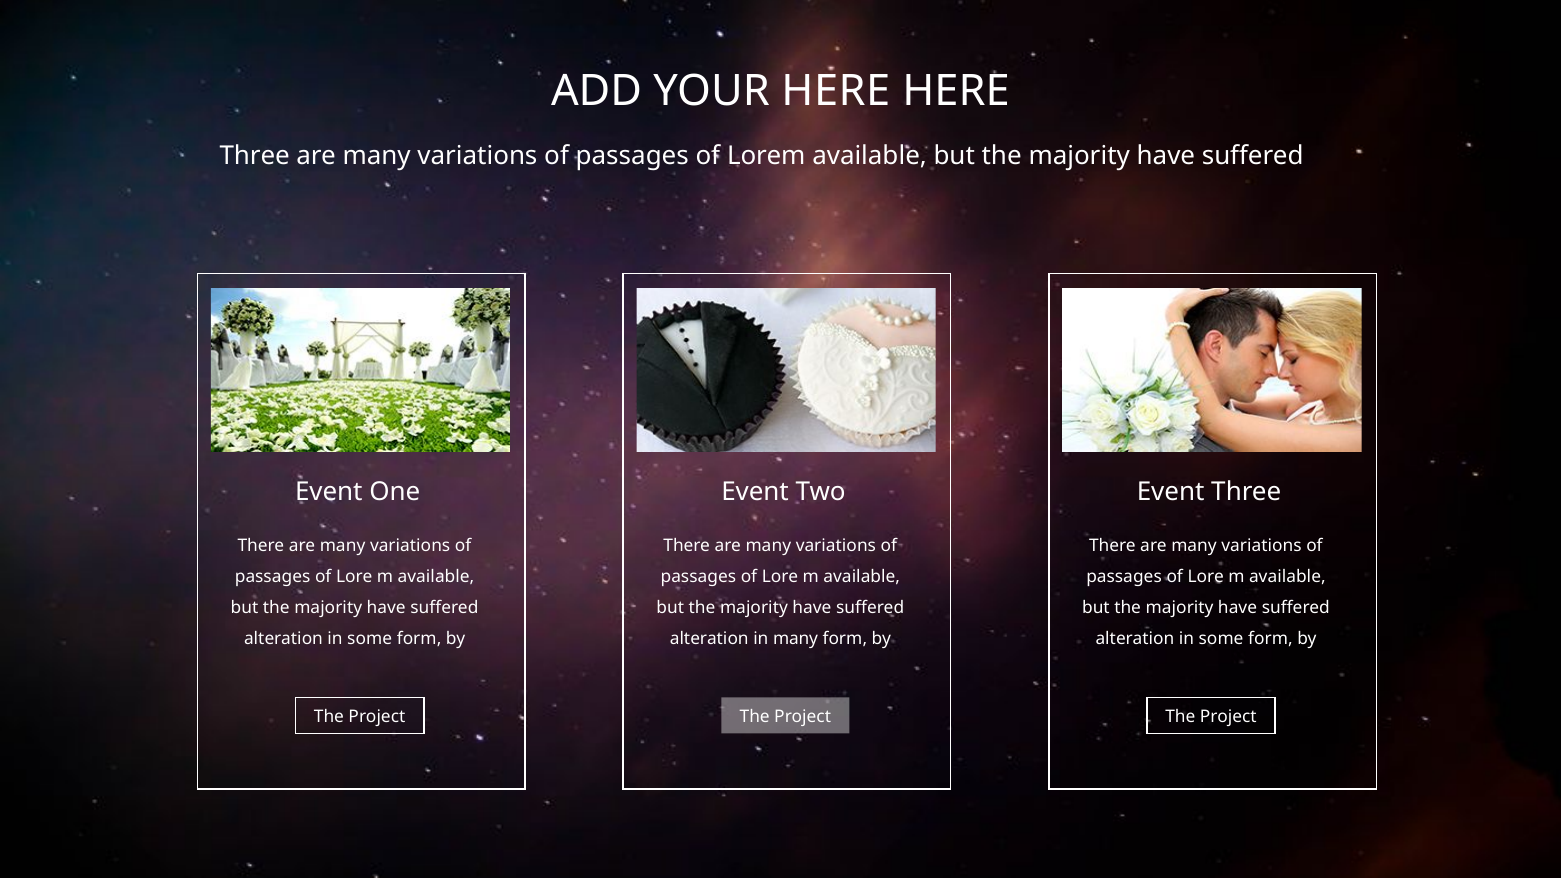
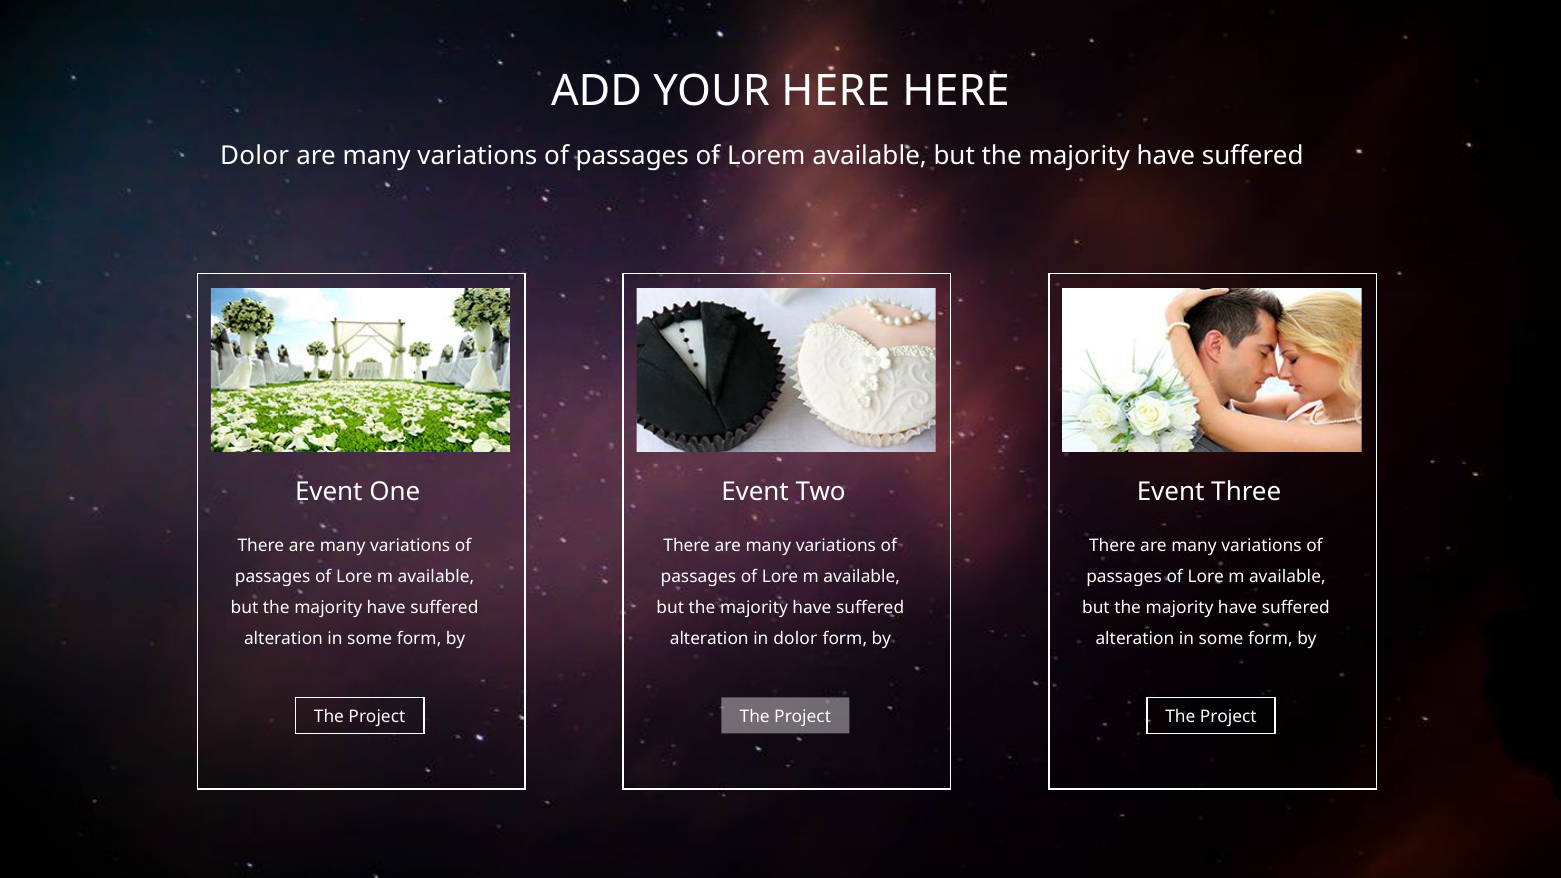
Three: Three -> Dolor (255, 156)
in many: many -> dolor (795, 639)
